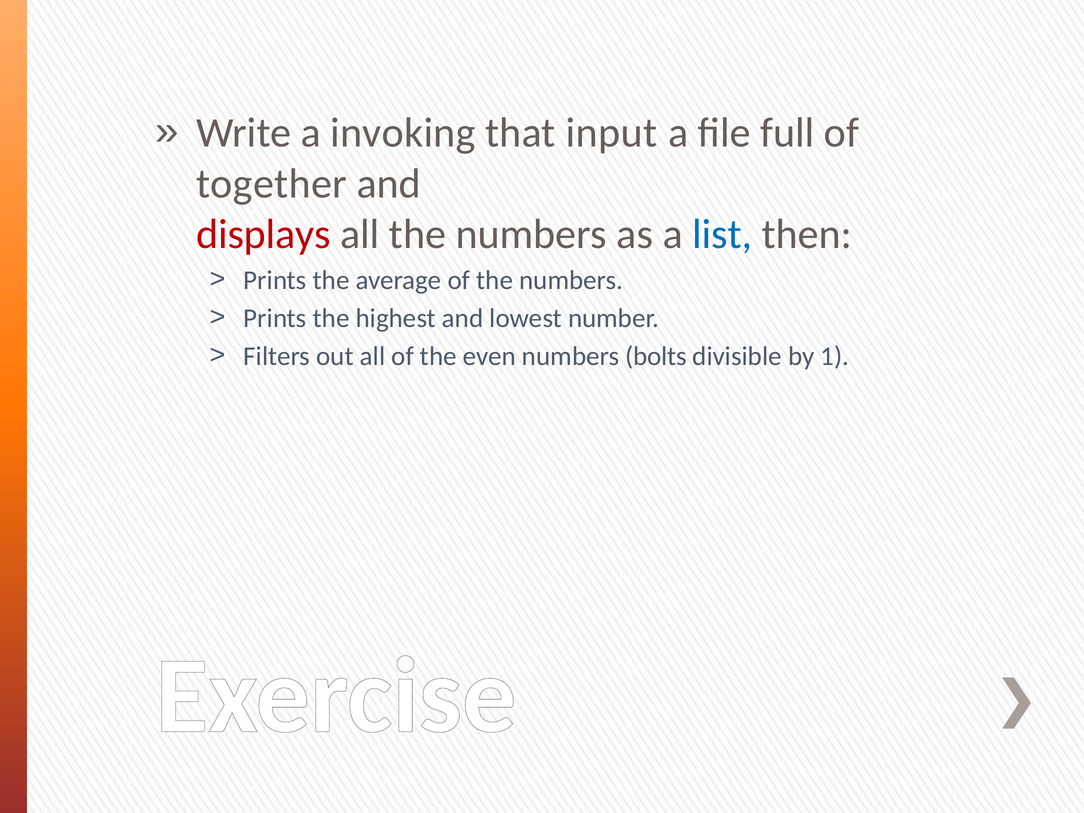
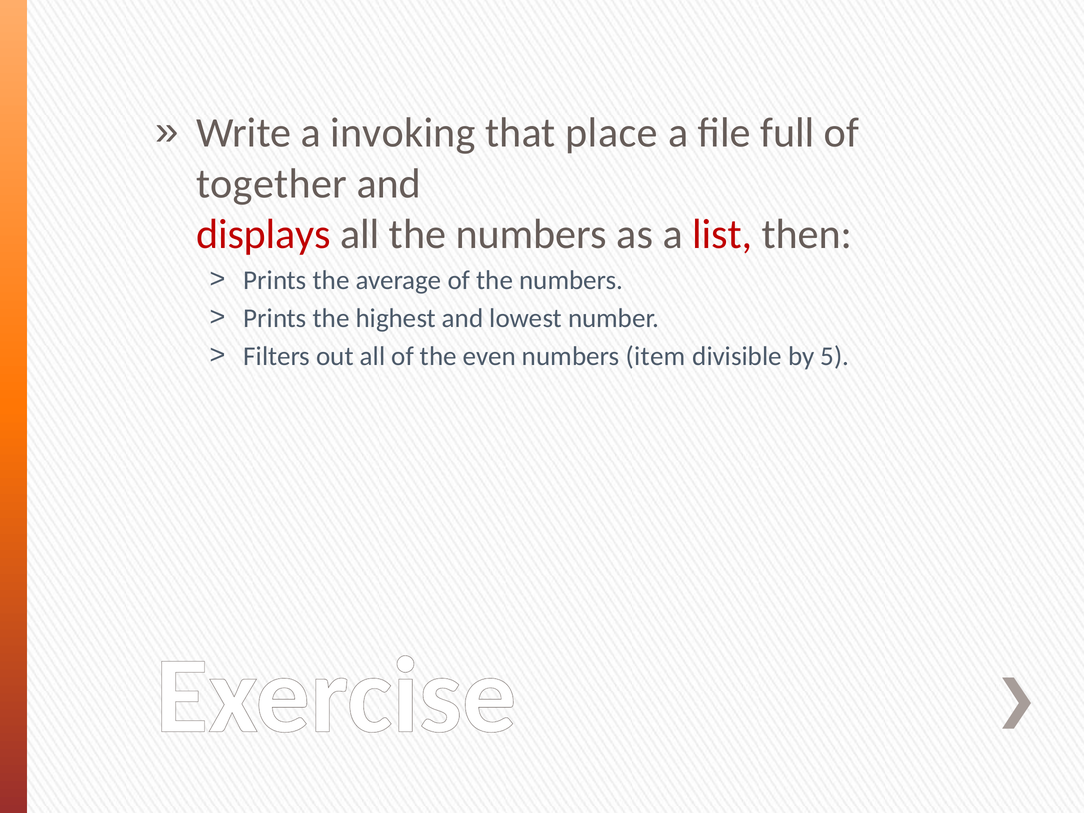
input: input -> place (612, 133)
list colour: blue -> red (722, 234)
bolts: bolts -> item (656, 356)
1: 1 -> 5 (835, 356)
